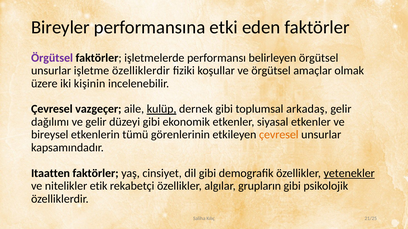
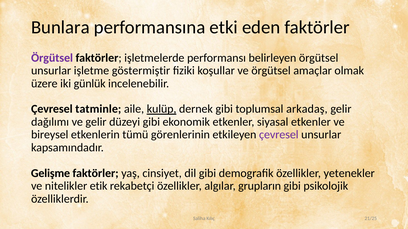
Bireyler: Bireyler -> Bunlara (60, 28)
işletme özelliklerdir: özelliklerdir -> göstermiştir (141, 71)
kişinin: kişinin -> günlük (90, 84)
vazgeçer: vazgeçer -> tatminle (98, 109)
çevresel colour: orange -> purple (279, 135)
Itaatten: Itaatten -> Gelişme (51, 174)
yetenekler underline: present -> none (349, 174)
